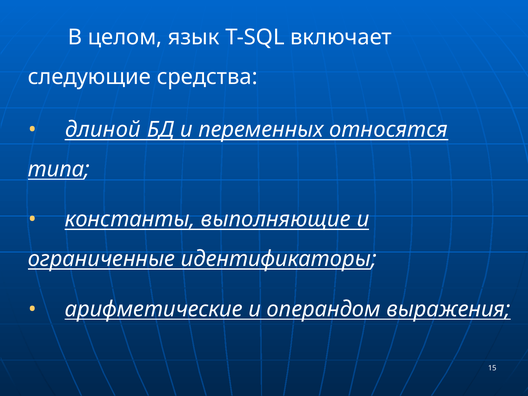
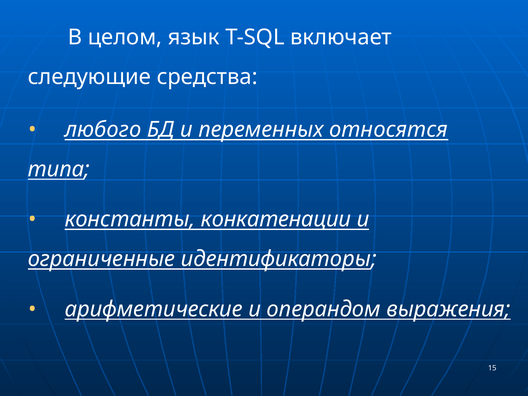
длиной: длиной -> любого (103, 130)
выполняющие: выполняющие -> конкатенации (276, 219)
